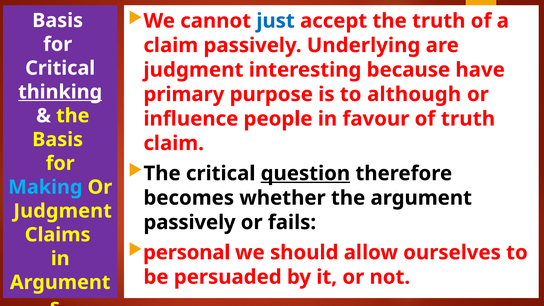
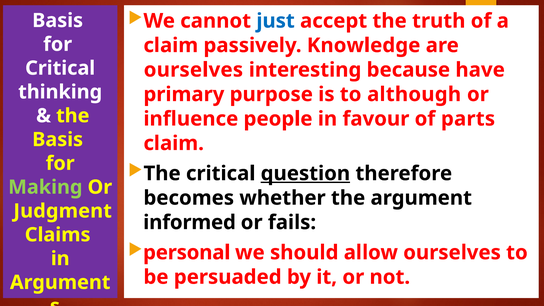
Underlying: Underlying -> Knowledge (364, 45)
judgment: judgment -> ourselves (193, 70)
thinking underline: present -> none (60, 92)
of truth: truth -> parts (468, 119)
Making colour: light blue -> light green (45, 187)
passively: passively -> informed (190, 222)
